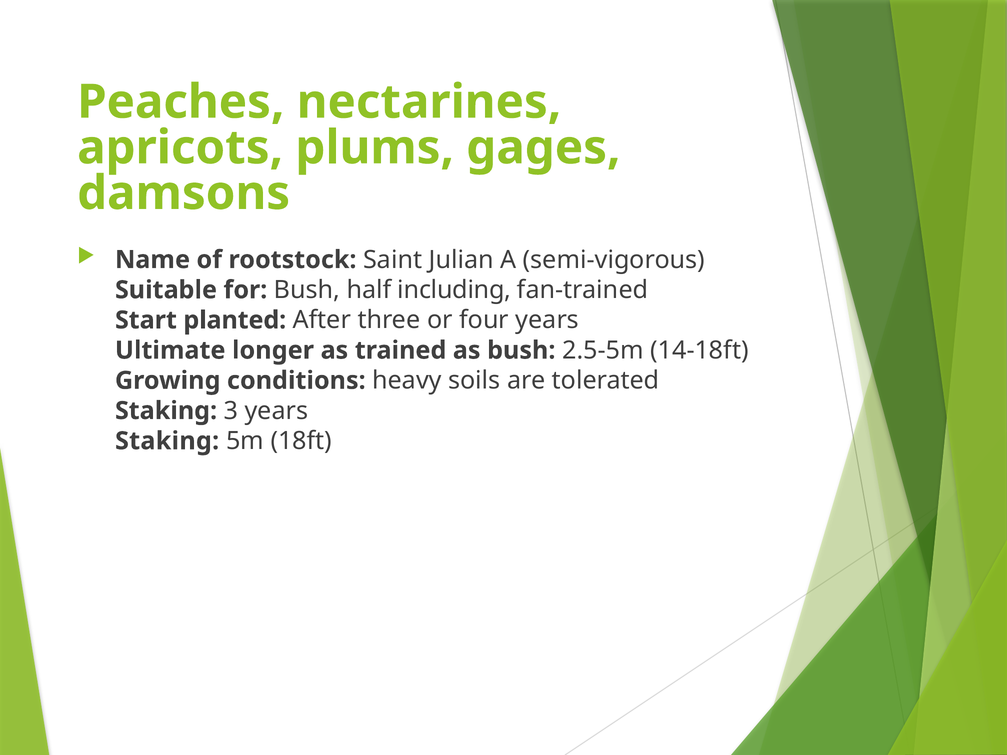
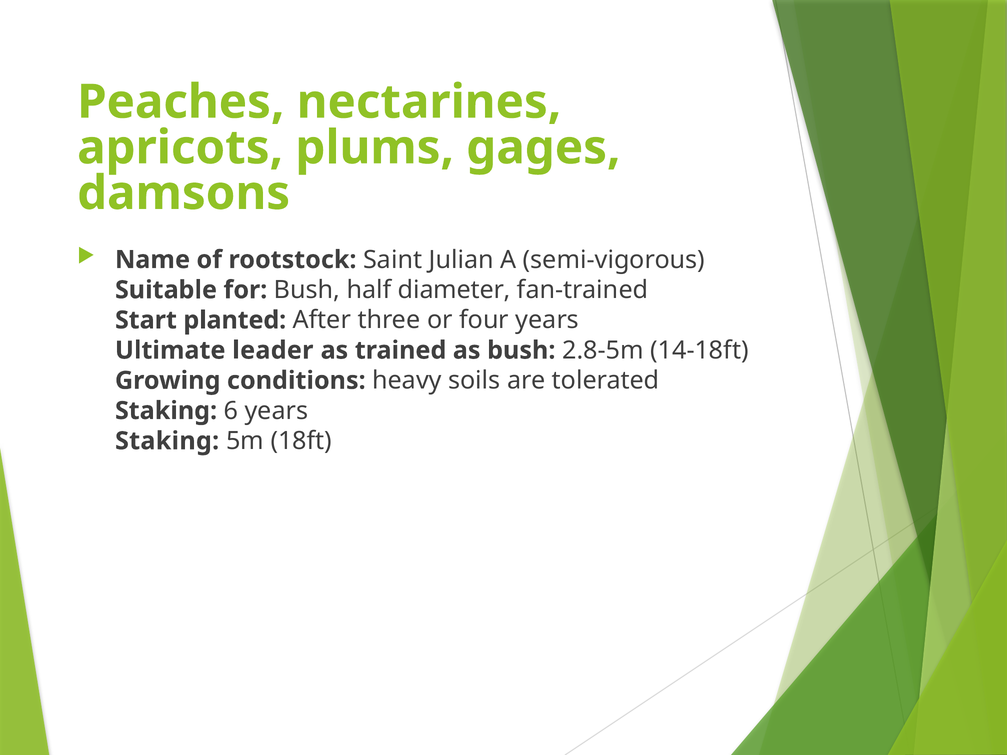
including: including -> diameter (454, 290)
longer: longer -> leader (273, 350)
2.5-5m: 2.5-5m -> 2.8-5m (603, 350)
3: 3 -> 6 (231, 411)
